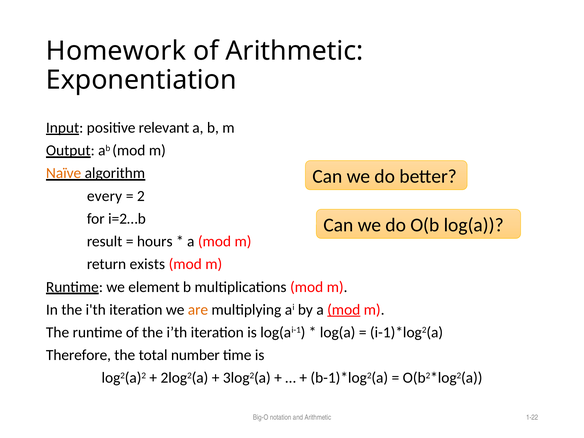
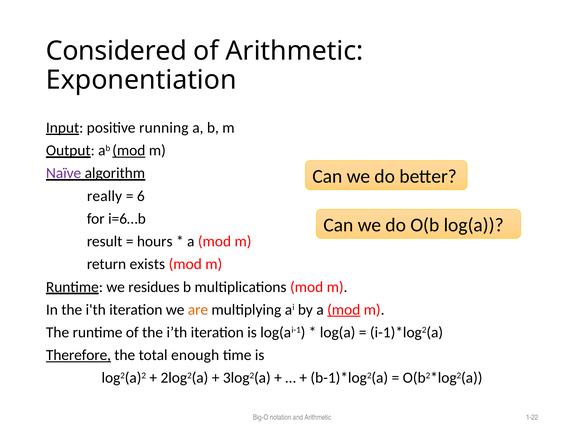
Homework: Homework -> Considered (116, 51)
relevant: relevant -> running (164, 128)
mod underline: none -> present (129, 150)
Naïve colour: orange -> purple (64, 173)
every: every -> really (105, 196)
2: 2 -> 6 (141, 196)
i=2…b: i=2…b -> i=6…b (127, 219)
element: element -> residues (154, 287)
Therefore underline: none -> present (78, 355)
number: number -> enough (195, 355)
